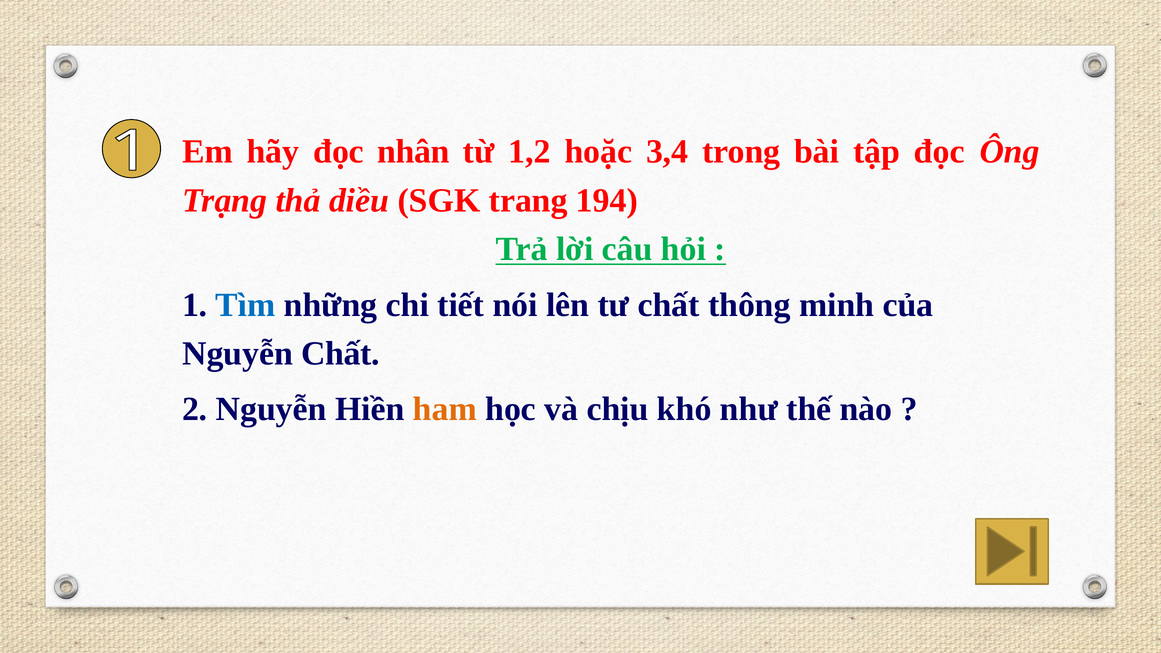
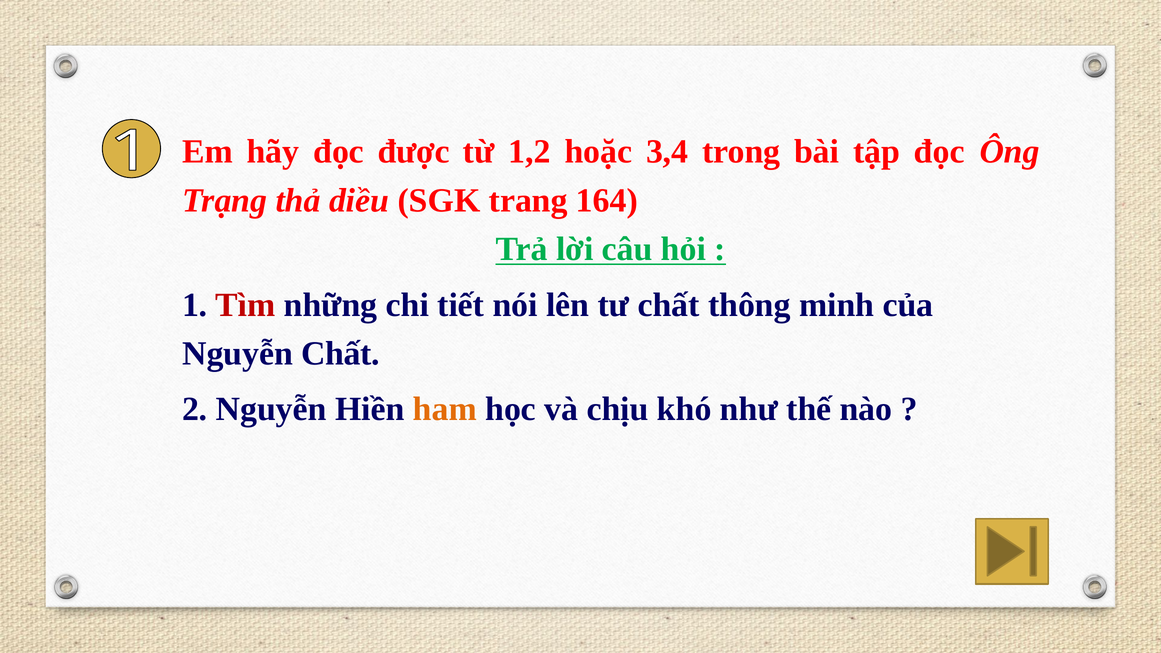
nhân: nhân -> được (414, 152)
194: 194 -> 164 (607, 201)
Tìm colour: blue -> red (245, 305)
